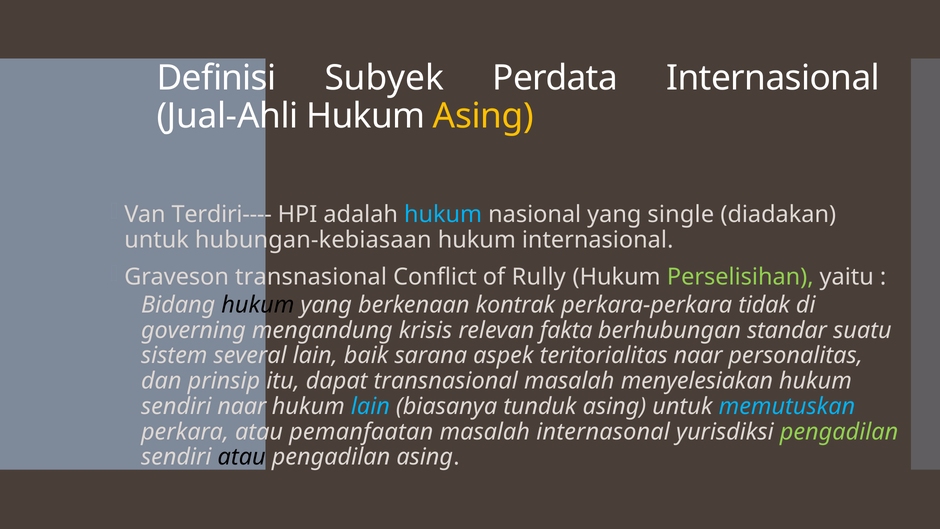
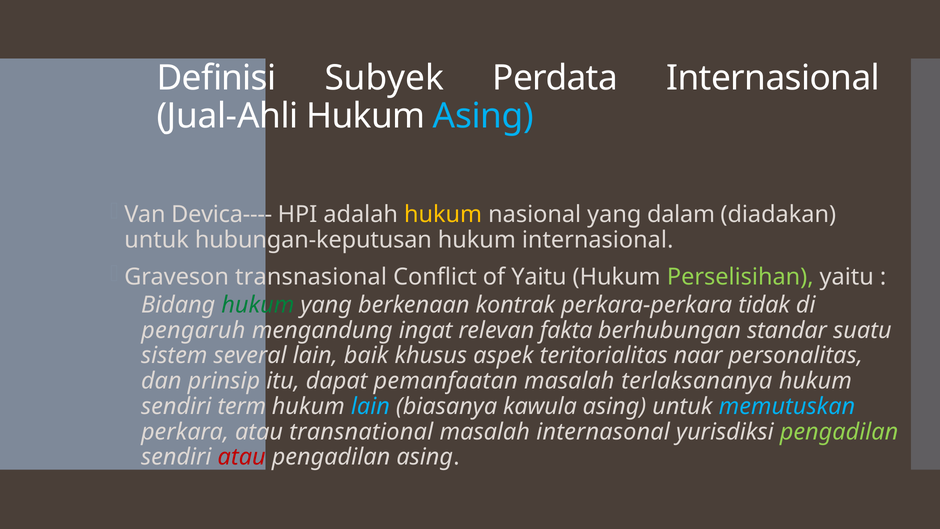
Asing colour: yellow -> light blue (483, 116)
Terdiri----: Terdiri---- -> Devica---- (222, 214)
hukum colour: light blue -> yellow (443, 214)
single: single -> dalam (681, 214)
hubungan-kebiasaan: hubungan-kebiasaan -> hubungan-keputusan (313, 240)
of Rully: Rully -> Yaitu (539, 277)
hukum colour: black -> green (258, 305)
governing: governing -> pengaruh (193, 330)
krisis: krisis -> ingat (426, 330)
sarana: sarana -> khusus (431, 356)
dapat transnasional: transnasional -> pemanfaatan (446, 381)
menyelesiakan: menyelesiakan -> terlaksananya (697, 381)
sendiri naar: naar -> term (242, 406)
tunduk: tunduk -> kawula (540, 406)
pemanfaatan: pemanfaatan -> transnational (361, 432)
atau colour: black -> red (242, 457)
